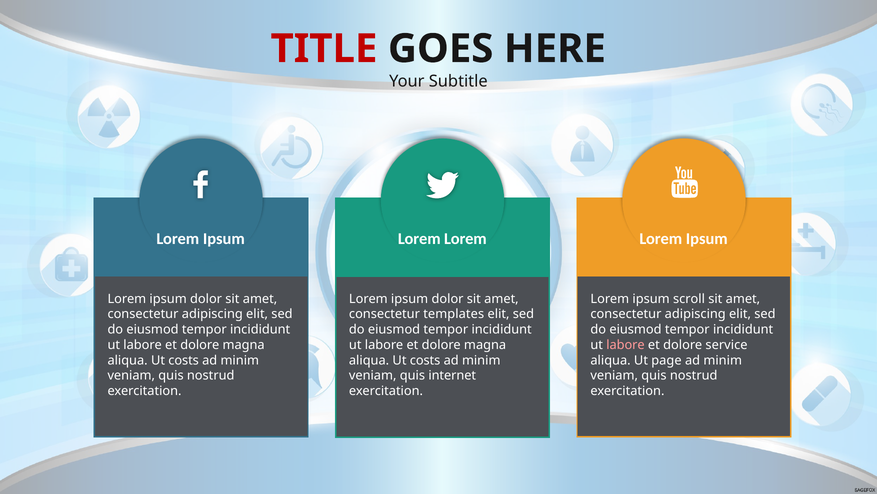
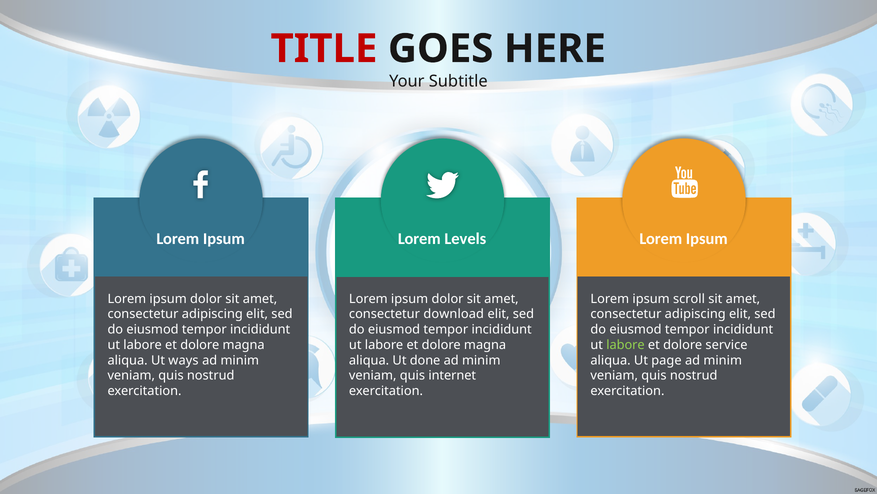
Lorem Lorem: Lorem -> Levels (465, 239)
templates: templates -> download (454, 314)
labore colour: pink -> light green (625, 344)
costs: costs -> ways (183, 360)
costs: costs -> done (425, 360)
